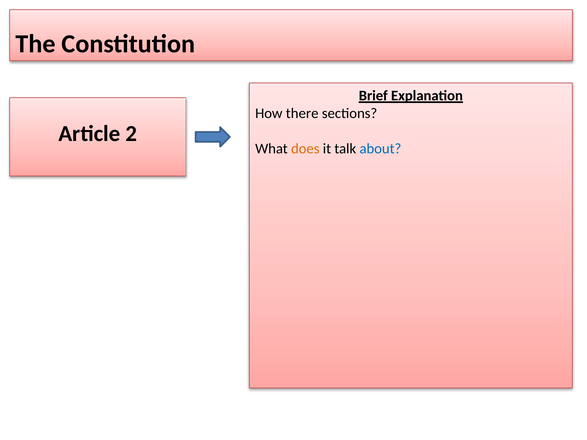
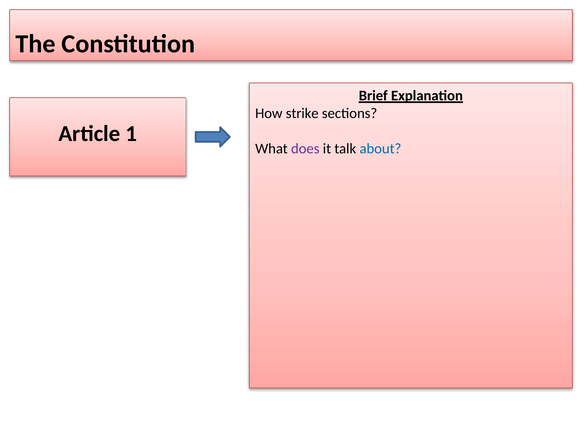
there: there -> strike (302, 113)
2: 2 -> 1 (131, 134)
does colour: orange -> purple (305, 149)
